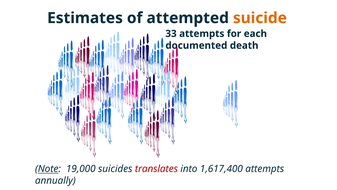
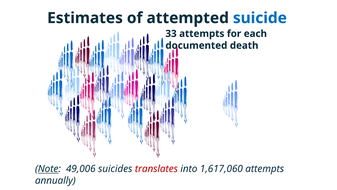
suicide colour: orange -> blue (260, 18)
19,000: 19,000 -> 49,006 (81, 168)
1,617,400: 1,617,400 -> 1,617,060 (221, 168)
